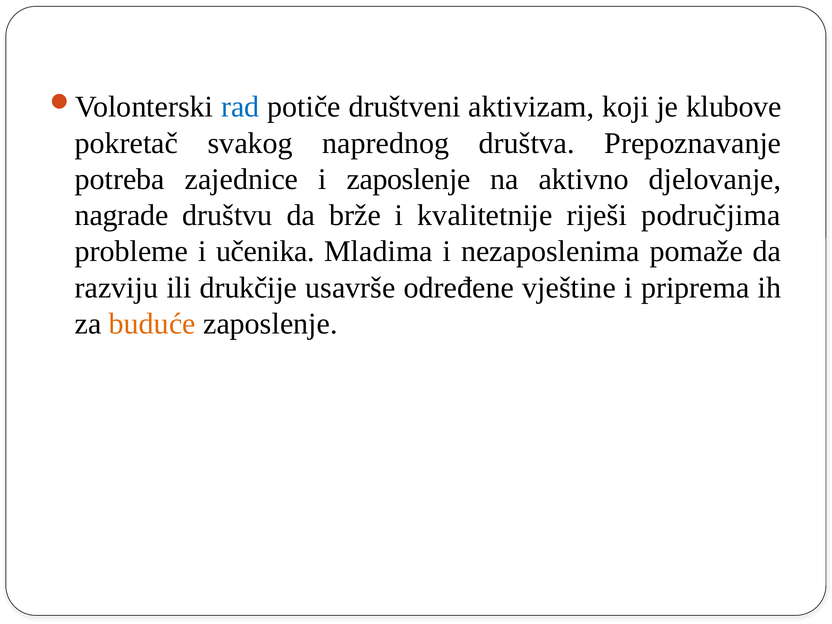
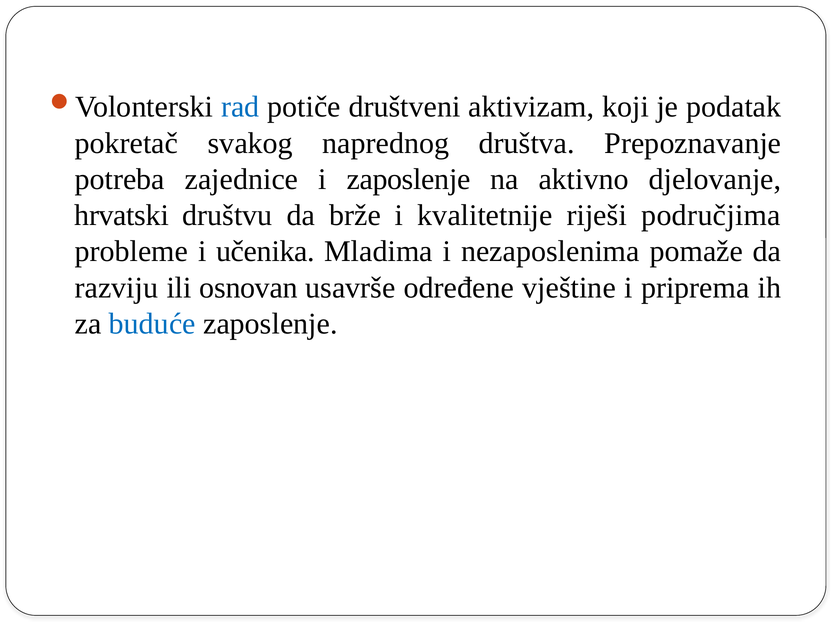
klubove: klubove -> podatak (734, 107)
nagrade: nagrade -> hrvatski (122, 215)
drukčije: drukčije -> osnovan (249, 288)
buduće colour: orange -> blue (152, 324)
